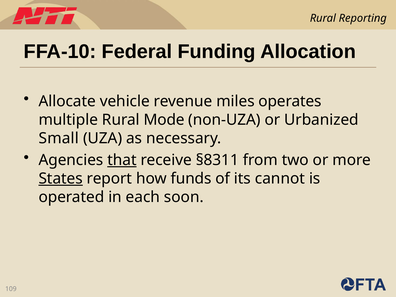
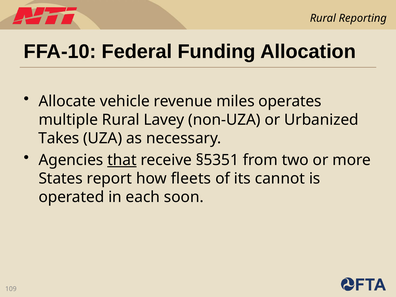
Mode: Mode -> Lavey (164, 120)
Small: Small -> Takes (59, 138)
§8311: §8311 -> §5351 (217, 160)
States underline: present -> none (61, 179)
funds: funds -> fleets (191, 179)
